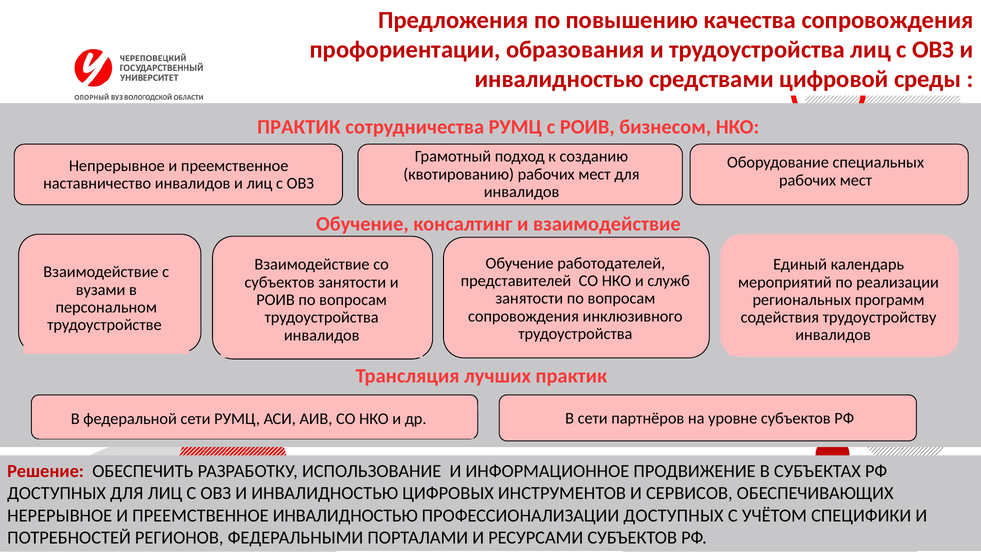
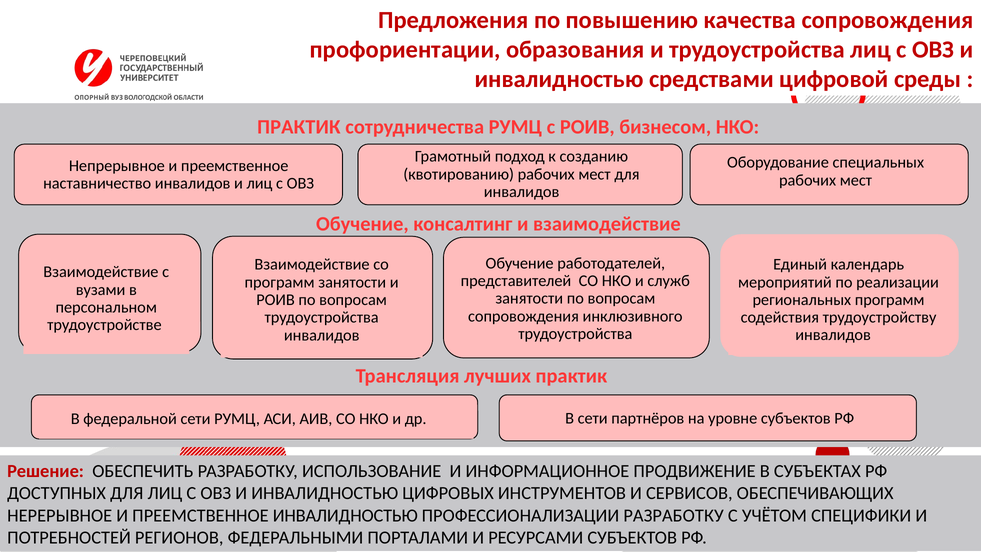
субъектов: субъектов -> программ (280, 282)
ПРОФЕССИОНАЛИЗАЦИИ ДОСТУПНЫХ: ДОСТУПНЫХ -> РАЗРАБОТКУ (674, 515)
